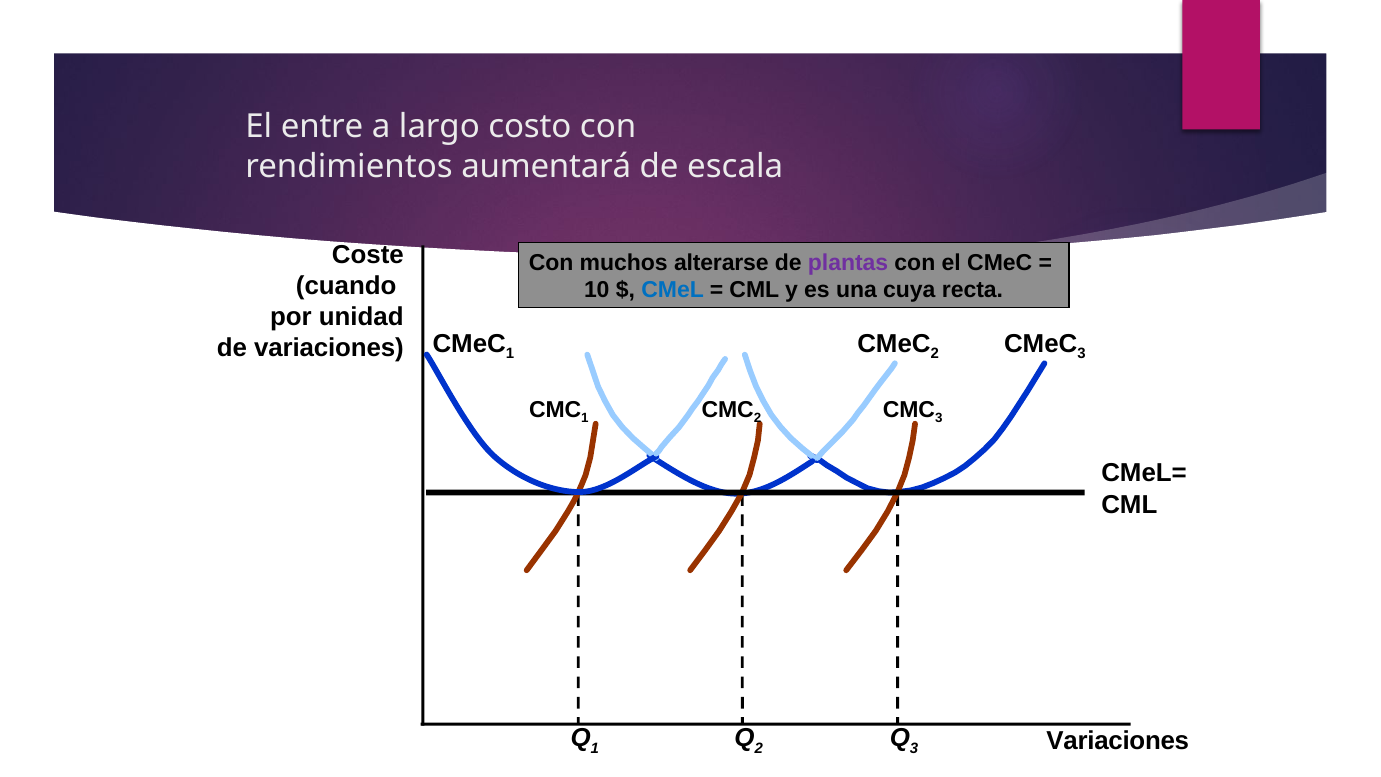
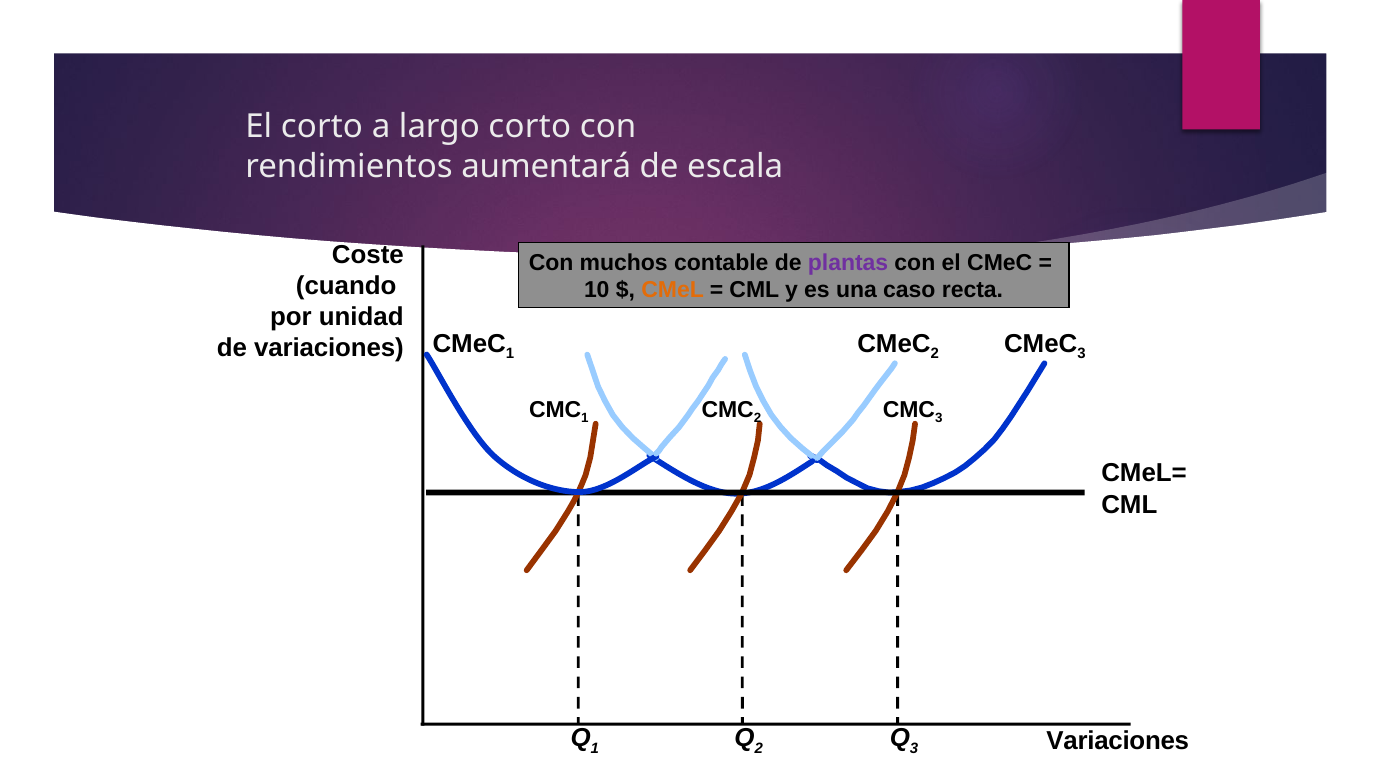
El entre: entre -> corto (322, 127)
largo costo: costo -> corto (530, 127)
alterarse: alterarse -> contable (721, 263)
CMeL colour: blue -> orange (673, 290)
cuya: cuya -> caso (909, 290)
